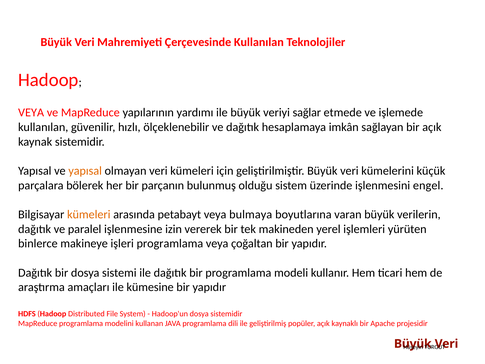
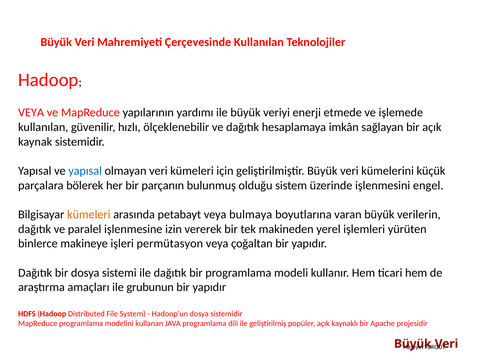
sağlar: sağlar -> enerji (307, 112)
yapısal colour: orange -> blue (85, 171)
işleri programlama: programlama -> permütasyon (170, 243)
kümesine: kümesine -> grubunun (150, 287)
